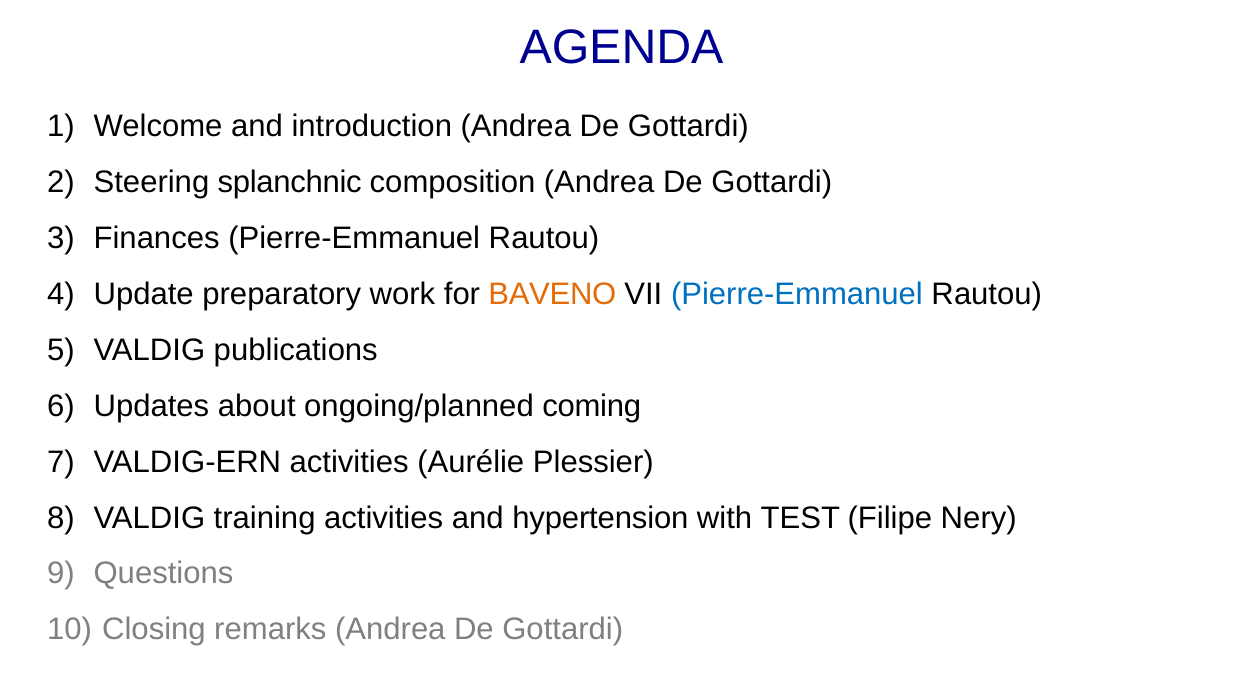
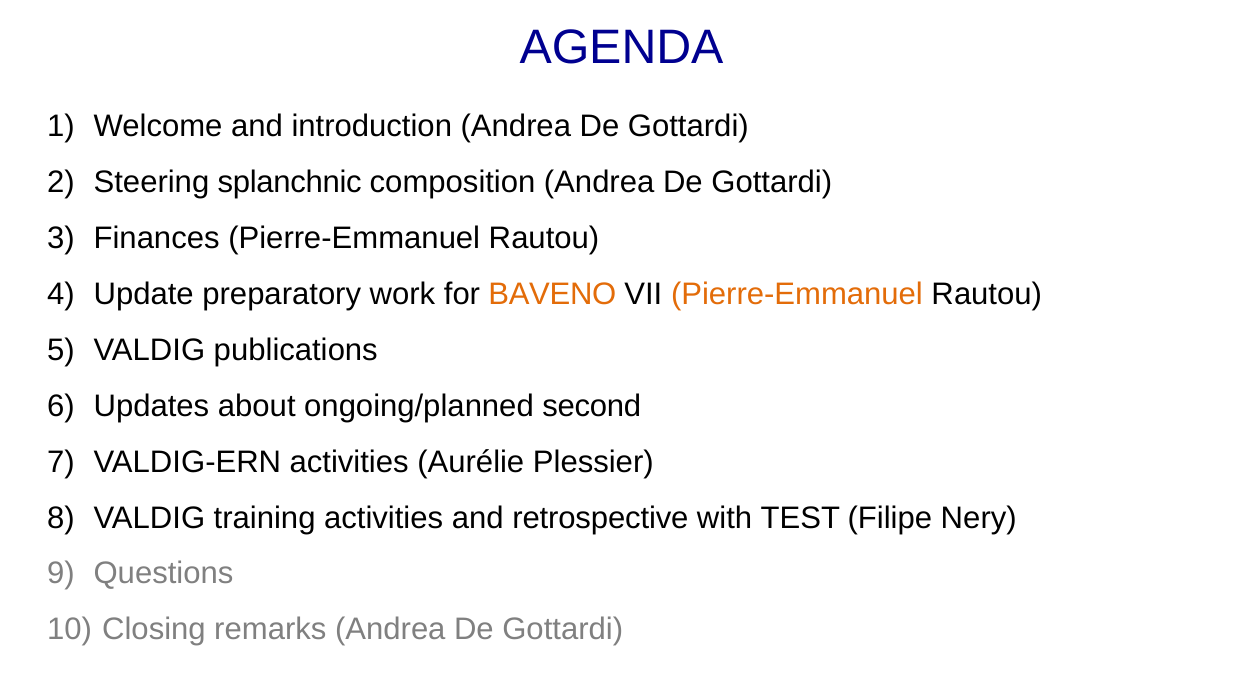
Pierre-Emmanuel colour: blue -> orange (797, 294)
coming: coming -> second (592, 406)
hypertension: hypertension -> retrospective (600, 518)
